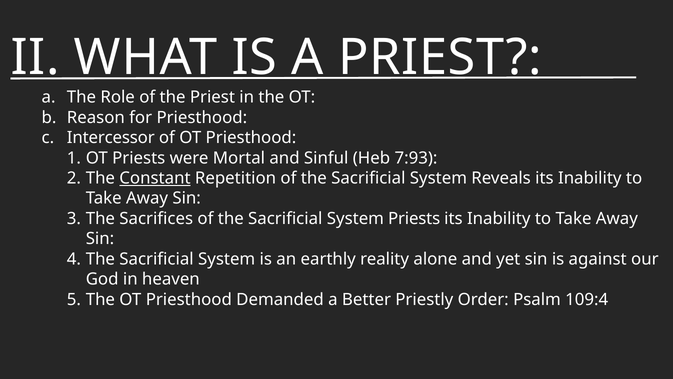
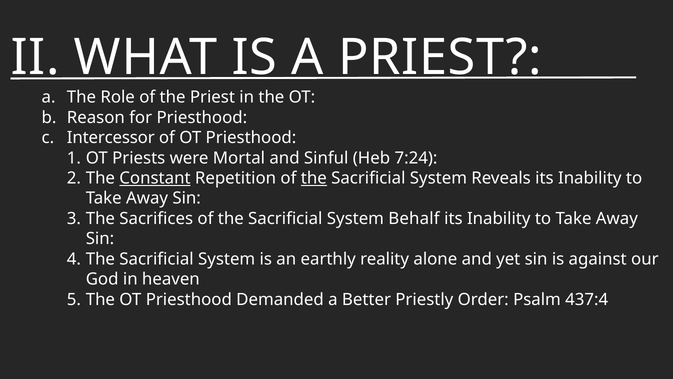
7:93: 7:93 -> 7:24 (416, 158)
the underline: none -> present (314, 178)
System Priests: Priests -> Behalf (414, 218)
109:4: 109:4 -> 437:4 (587, 299)
